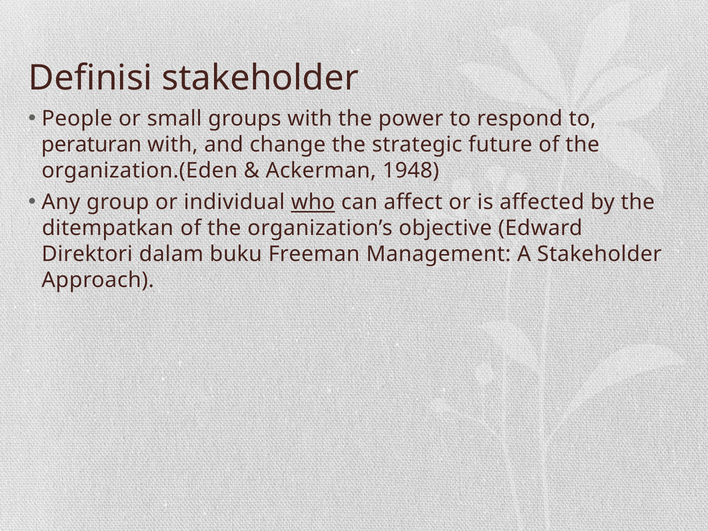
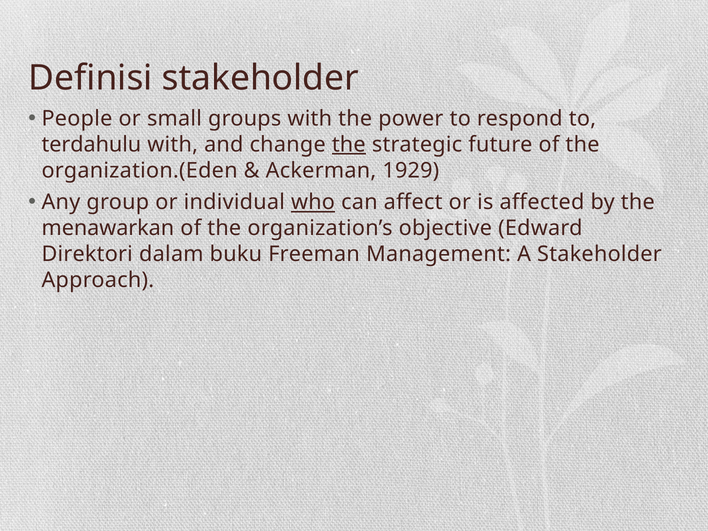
peraturan: peraturan -> terdahulu (91, 145)
the underline: none -> present (349, 145)
1948: 1948 -> 1929 (411, 170)
ditempatkan: ditempatkan -> menawarkan (108, 228)
